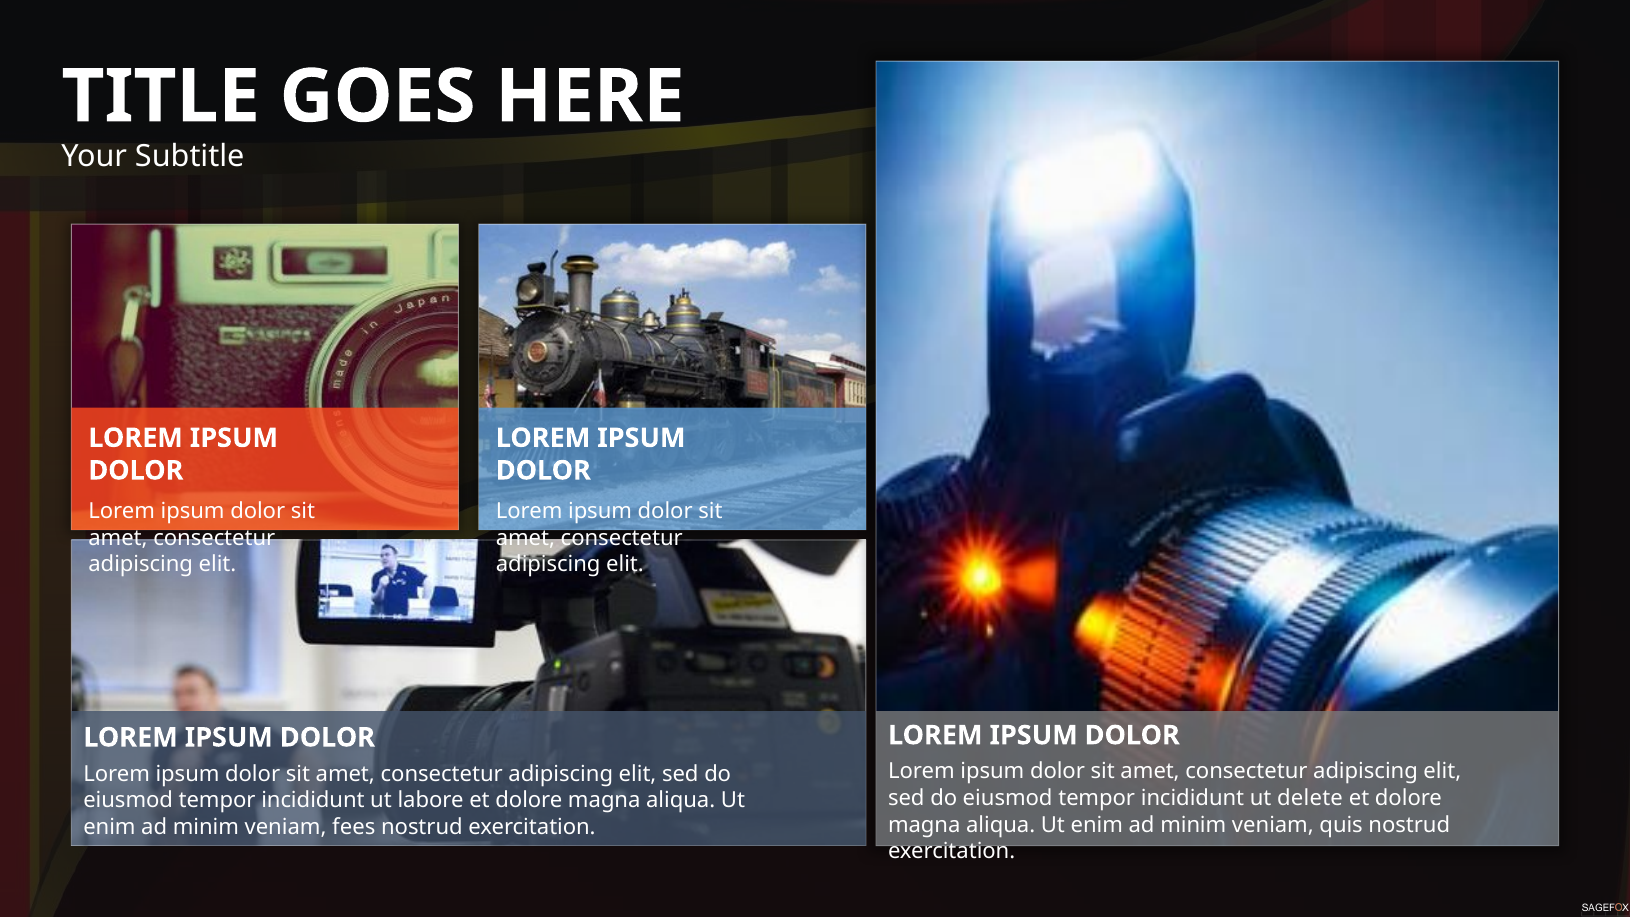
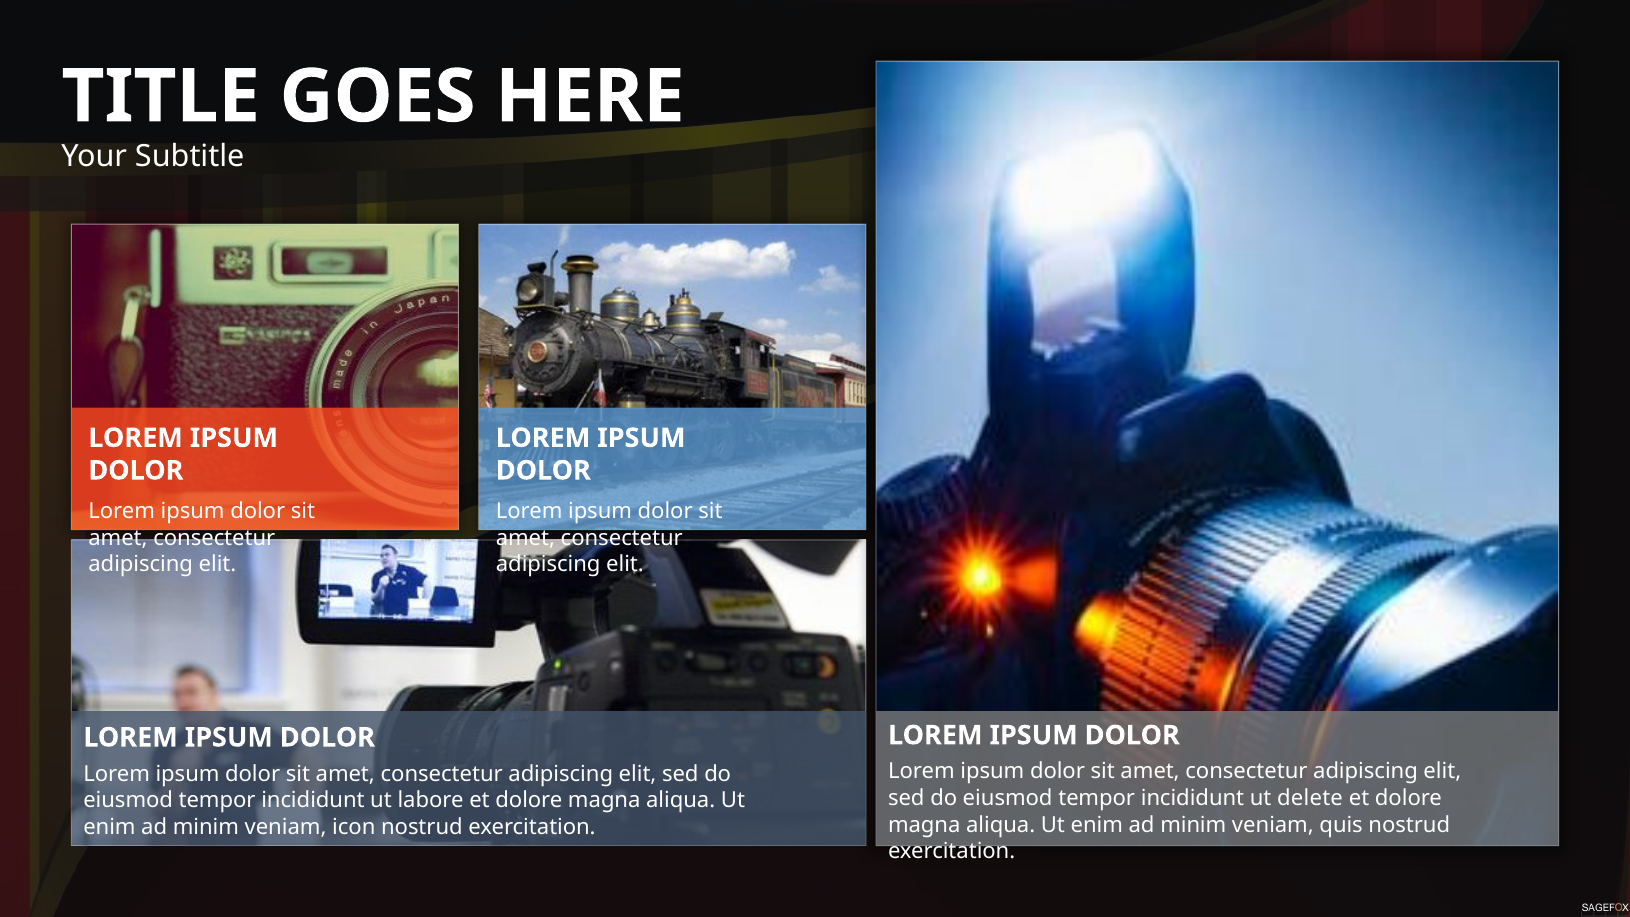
fees: fees -> icon (354, 827)
